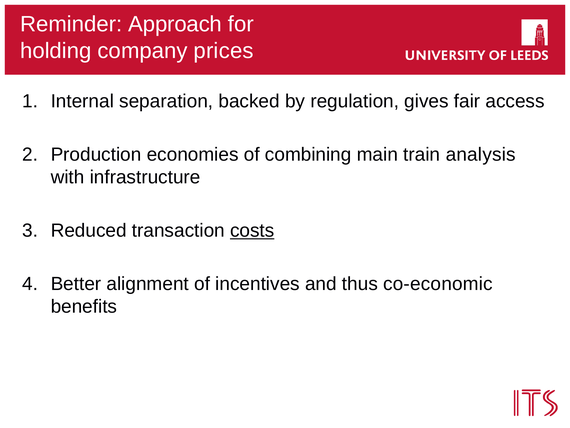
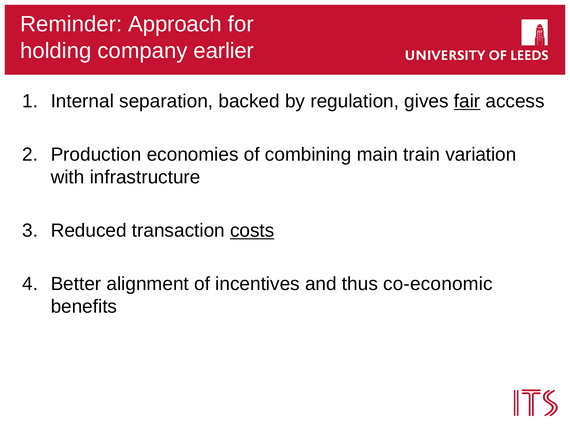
prices: prices -> earlier (224, 51)
fair underline: none -> present (467, 101)
analysis: analysis -> variation (481, 154)
